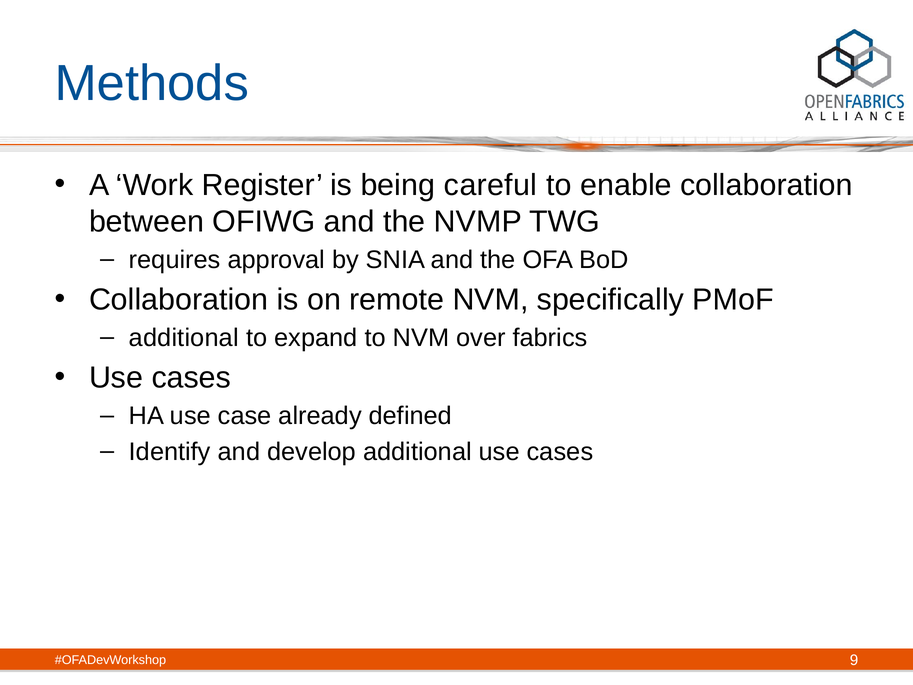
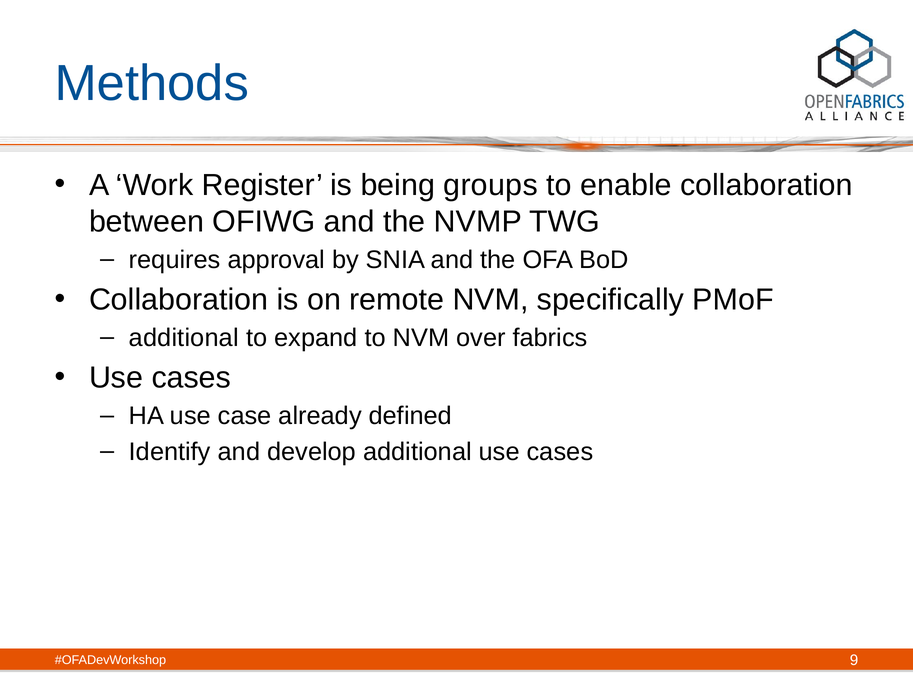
careful: careful -> groups (491, 185)
